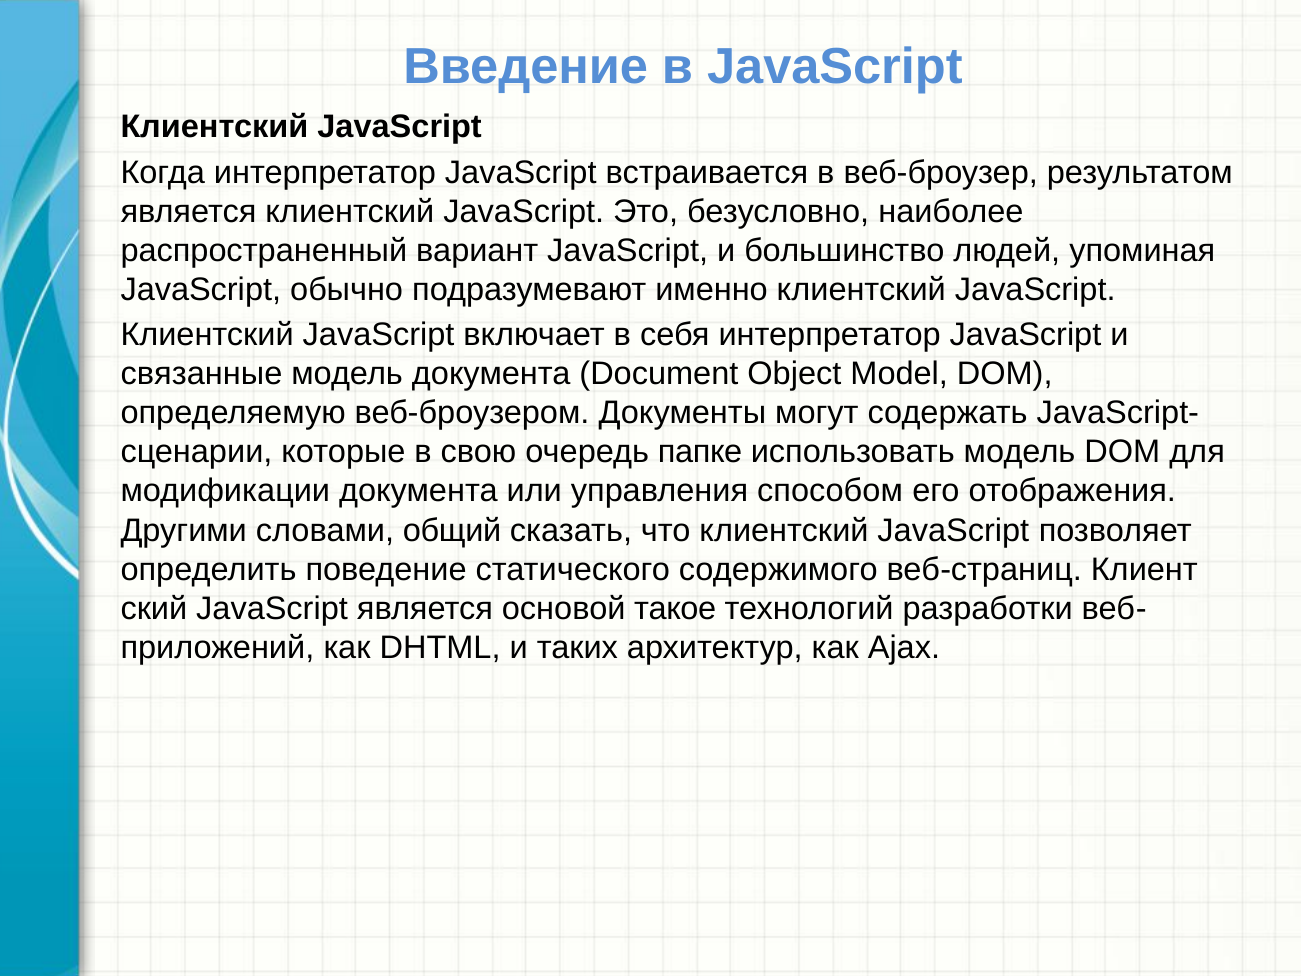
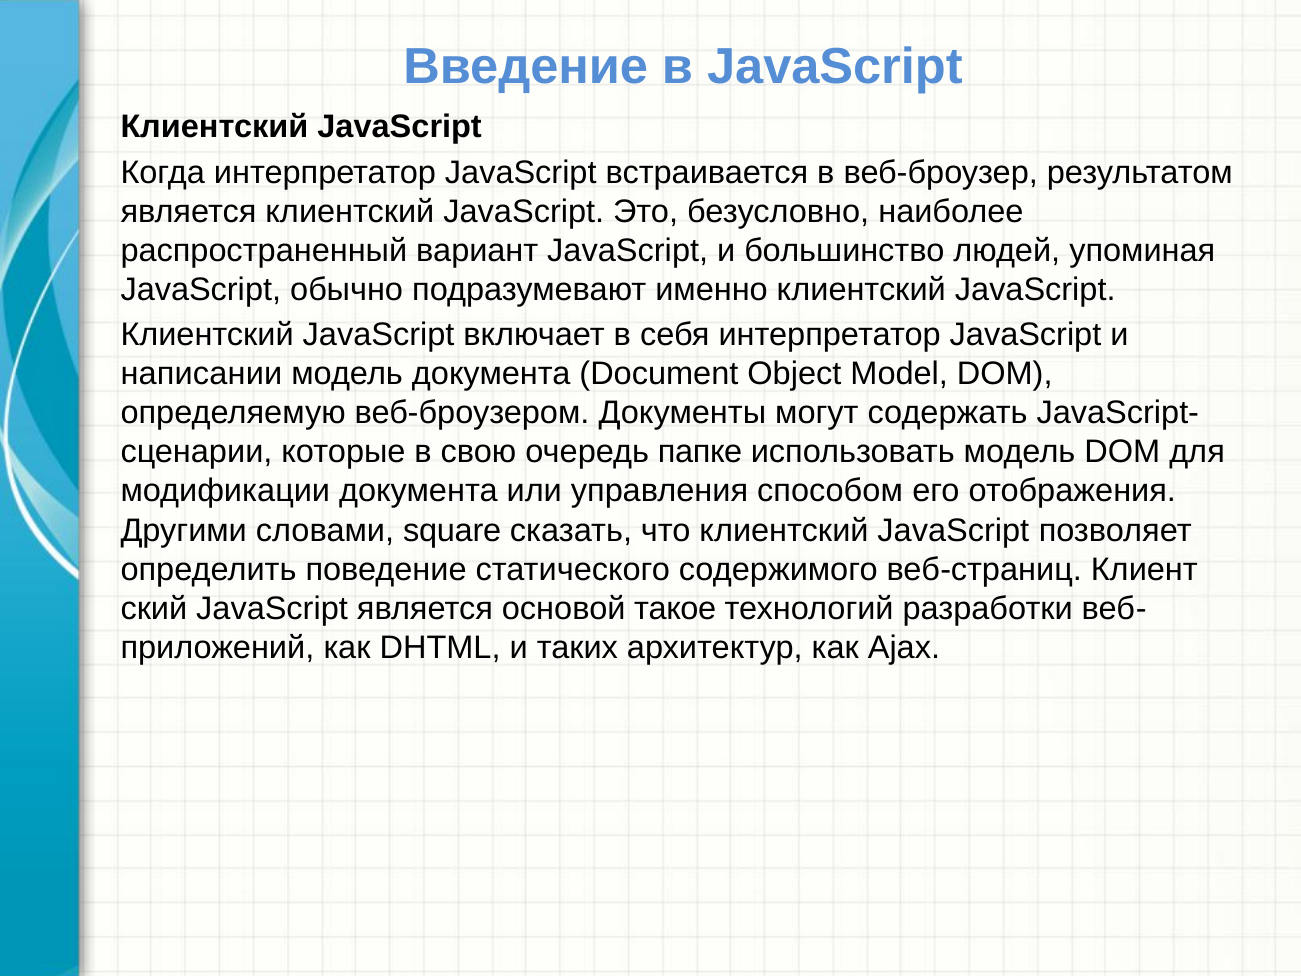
связанные: связанные -> написании (201, 374)
общий: общий -> square (452, 530)
